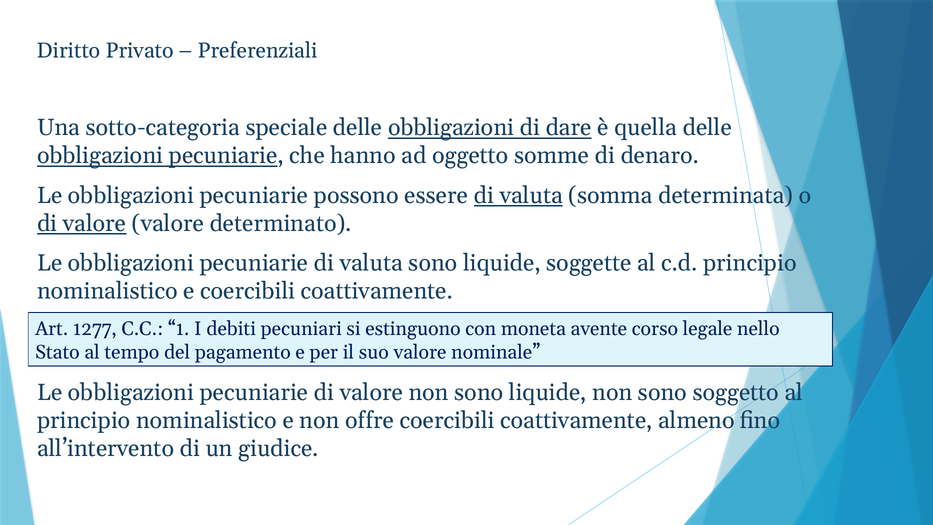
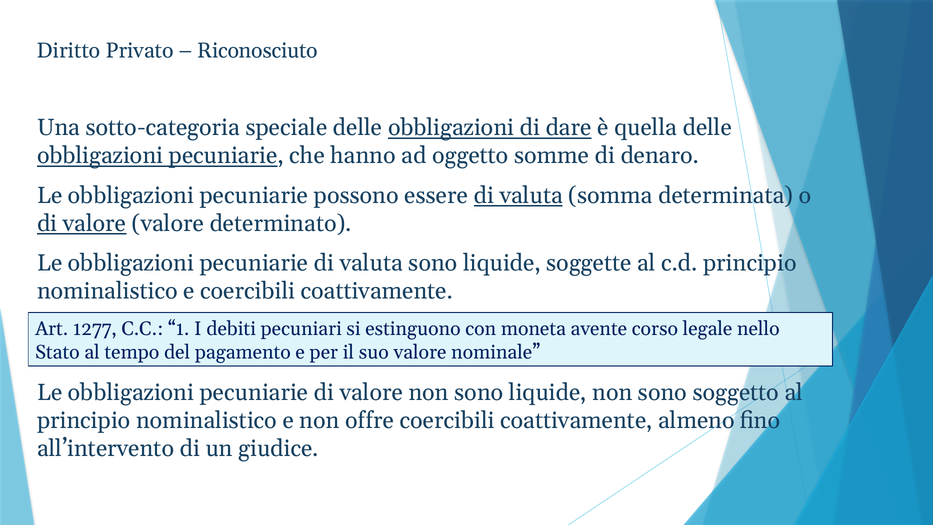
Preferenziali: Preferenziali -> Riconosciuto (258, 51)
